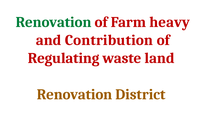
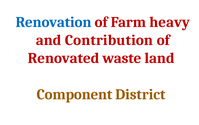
Renovation colour: green -> blue (54, 22)
Regulating: Regulating -> Renovated (64, 58)
Renovation: Renovation -> Component (75, 94)
